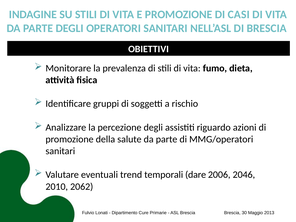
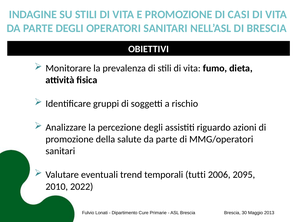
dare: dare -> tutti (196, 175)
2046: 2046 -> 2095 (244, 175)
2062: 2062 -> 2022 (82, 187)
